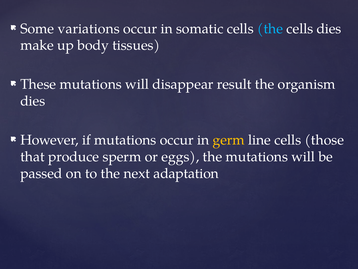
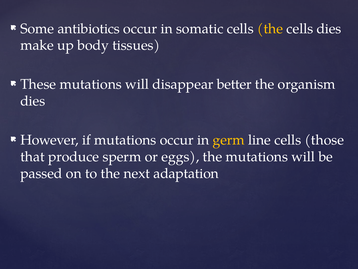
variations: variations -> antibiotics (89, 29)
the colour: light blue -> yellow (270, 29)
result: result -> better (234, 84)
